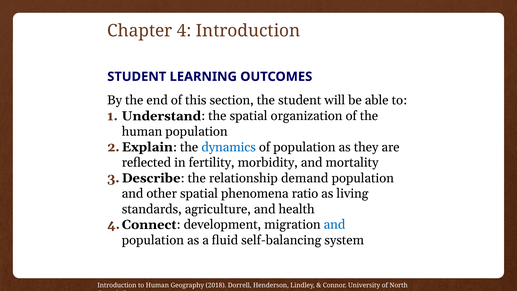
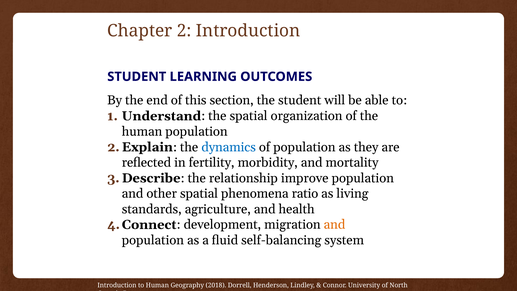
4: 4 -> 2 (184, 31)
demand: demand -> improve (305, 178)
and colour: blue -> orange (334, 225)
